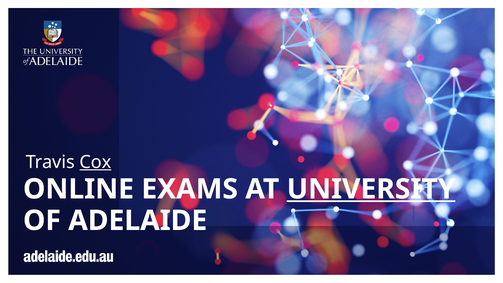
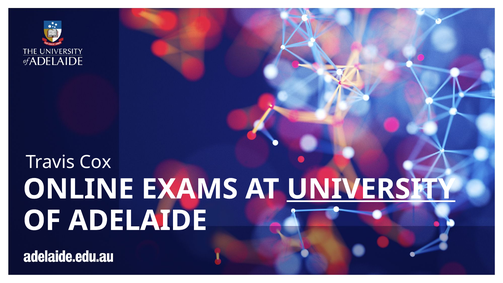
Cox underline: present -> none (95, 162)
